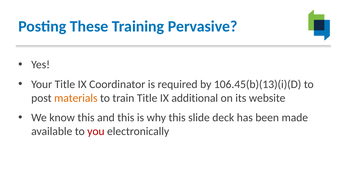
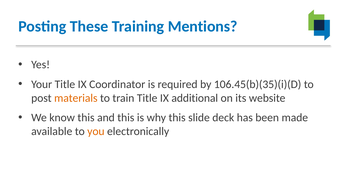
Pervasive: Pervasive -> Mentions (203, 27)
106.45(b)(13)(i)(D: 106.45(b)(13)(i)(D -> 106.45(b)(35)(i)(D (258, 84)
you colour: red -> orange (96, 131)
